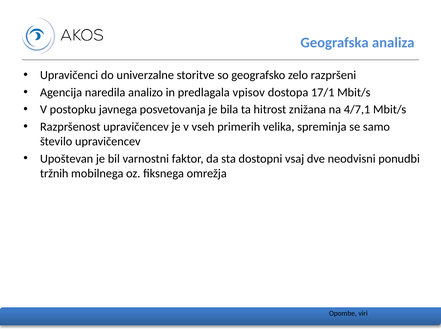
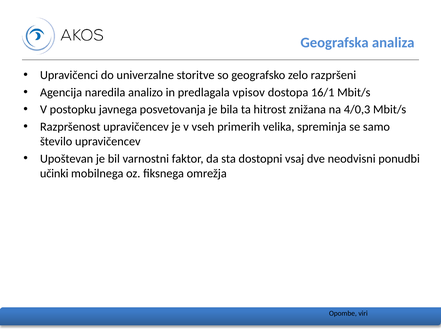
17/1: 17/1 -> 16/1 (323, 92)
4/7,1: 4/7,1 -> 4/0,3 (357, 109)
tržnih: tržnih -> učinki (54, 173)
